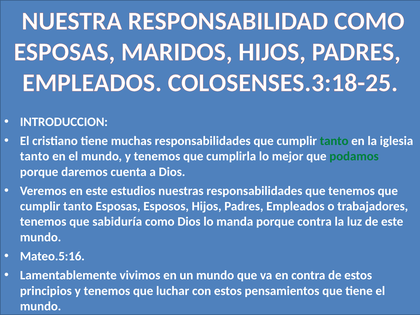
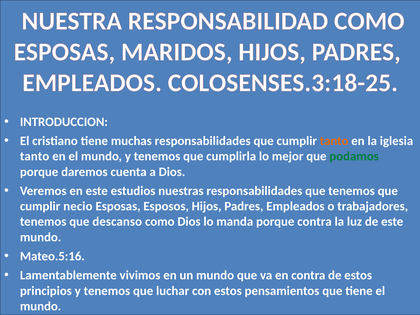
tanto colour: green -> orange (334, 141)
tanto: tanto -> necio (78, 206)
sabiduría: sabiduría -> descanso (117, 222)
